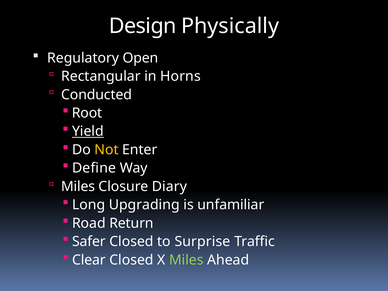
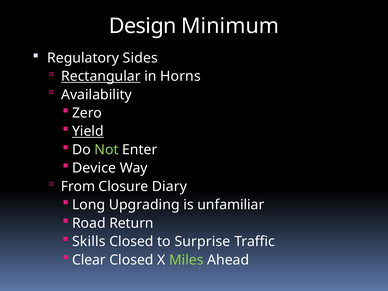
Physically: Physically -> Minimum (230, 26)
Open: Open -> Sides (140, 58)
Rectangular underline: none -> present (101, 76)
Conducted: Conducted -> Availability (97, 95)
Root: Root -> Zero (87, 113)
Not colour: yellow -> light green (106, 150)
Define: Define -> Device (94, 168)
Miles: Miles -> From (78, 186)
Safer: Safer -> Skills (89, 242)
